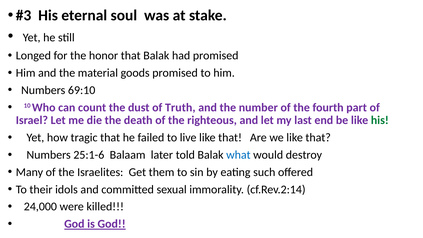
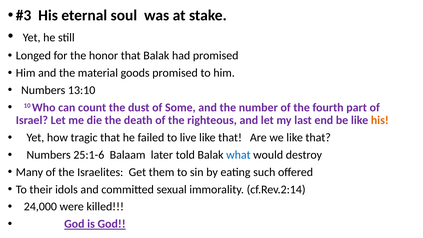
69:10: 69:10 -> 13:10 (82, 90)
Truth: Truth -> Some (180, 107)
his colour: green -> orange (380, 120)
